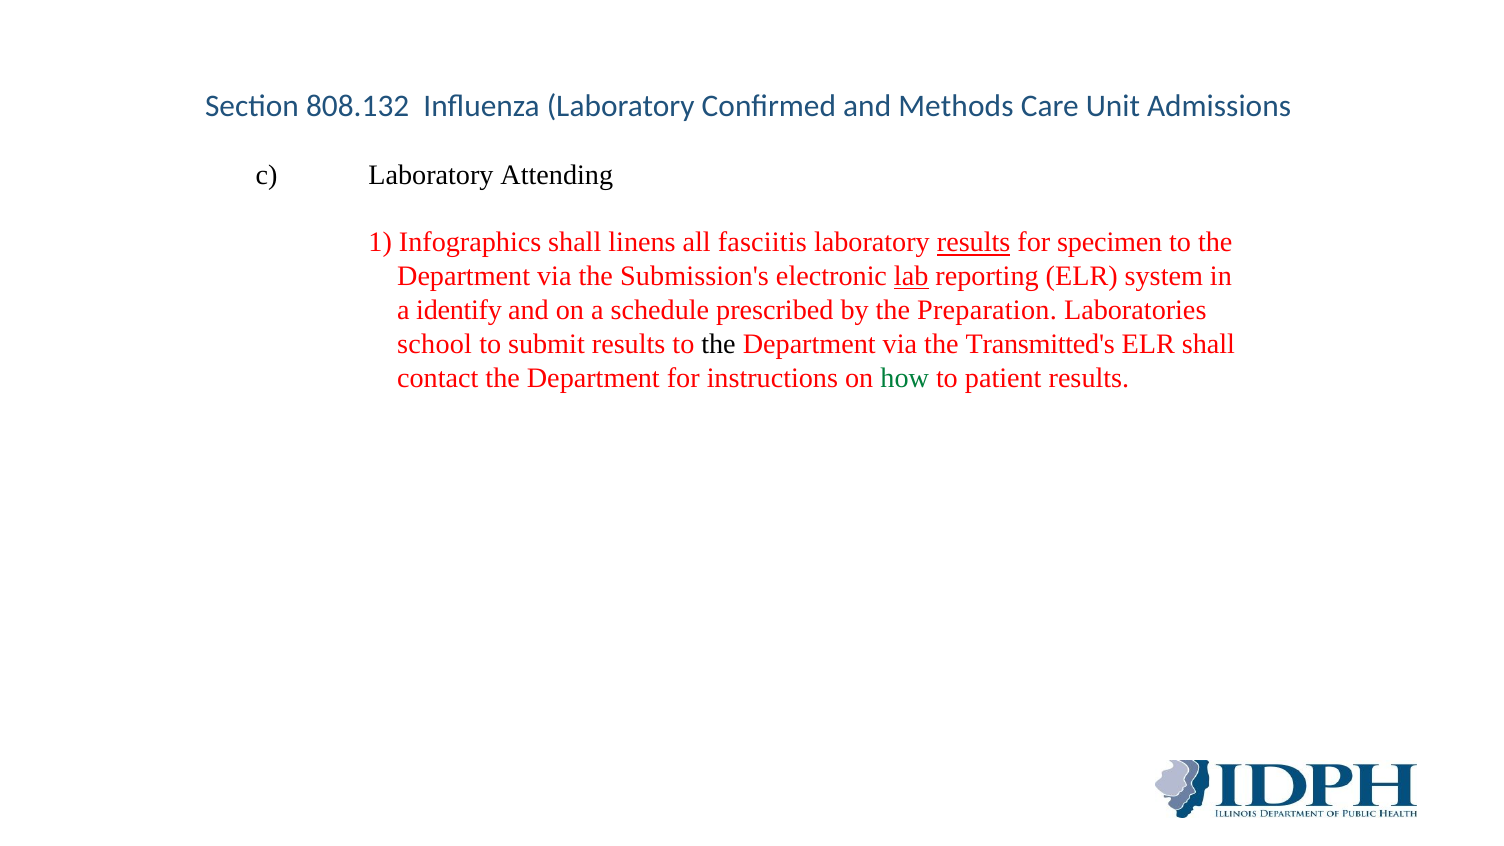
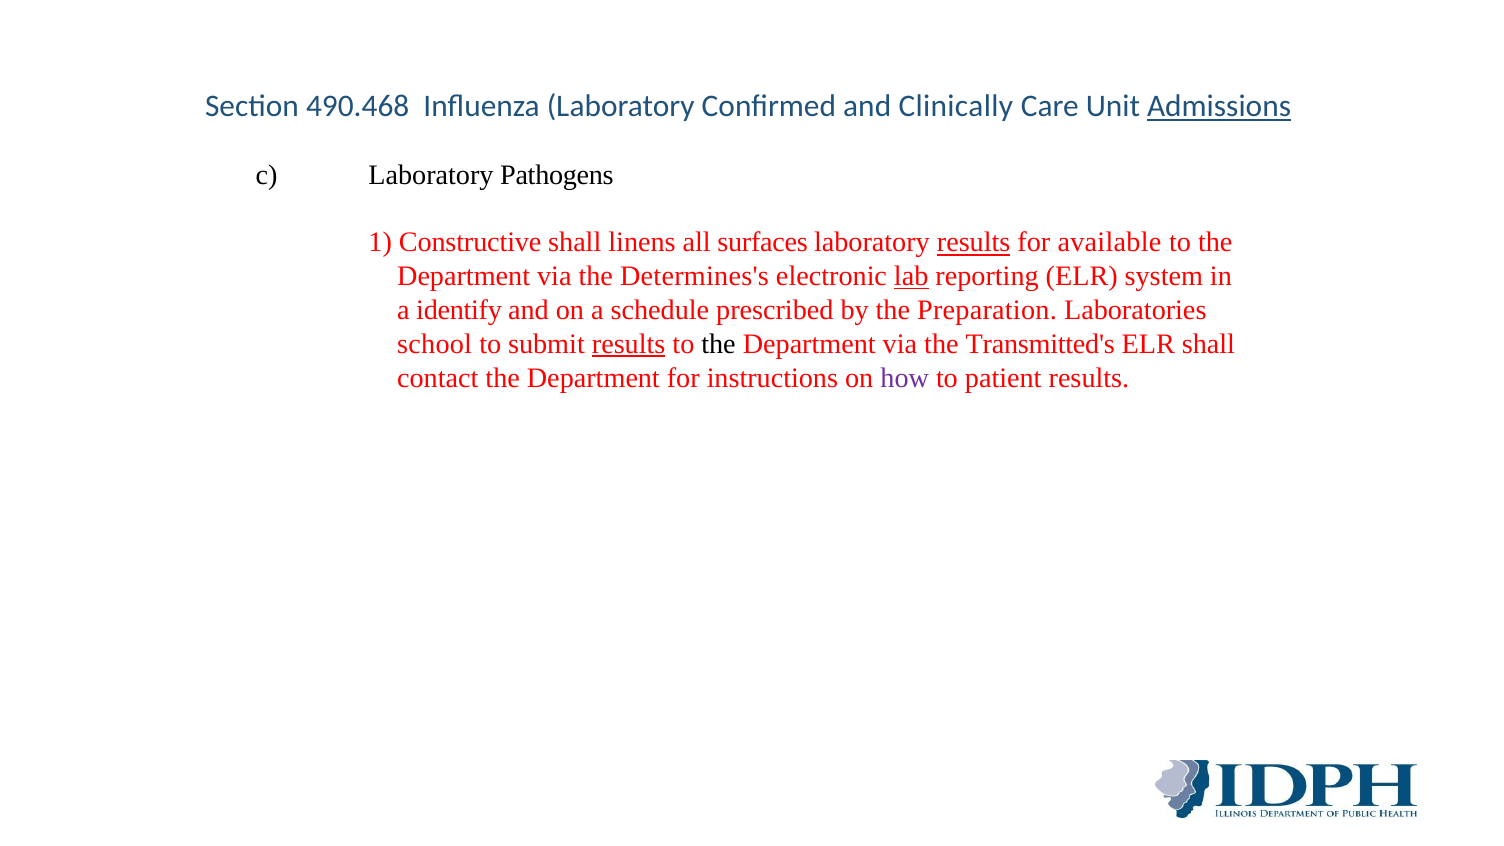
808.132: 808.132 -> 490.468 (358, 107)
Methods: Methods -> Clinically (956, 107)
Admissions underline: none -> present (1219, 107)
Attending: Attending -> Pathogens (557, 175)
Infographics: Infographics -> Constructive (470, 243)
fasciitis: fasciitis -> surfaces (763, 243)
specimen: specimen -> available (1109, 243)
Submission's: Submission's -> Determines's (694, 276)
results underline: none -> present (629, 344)
how colour: green -> purple (905, 378)
